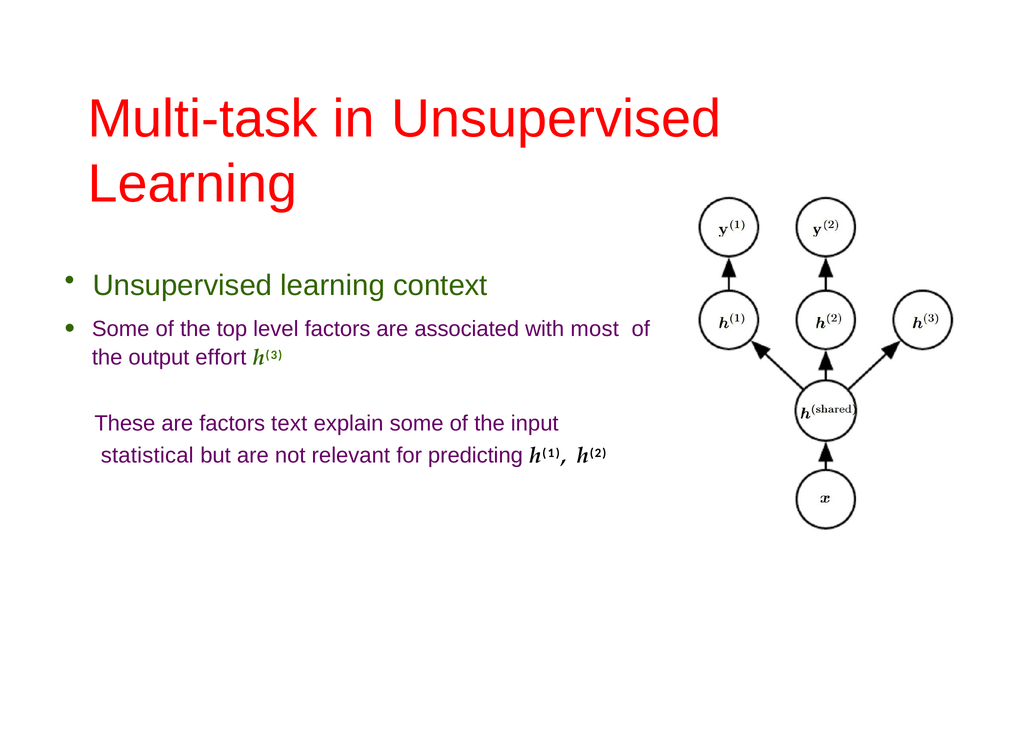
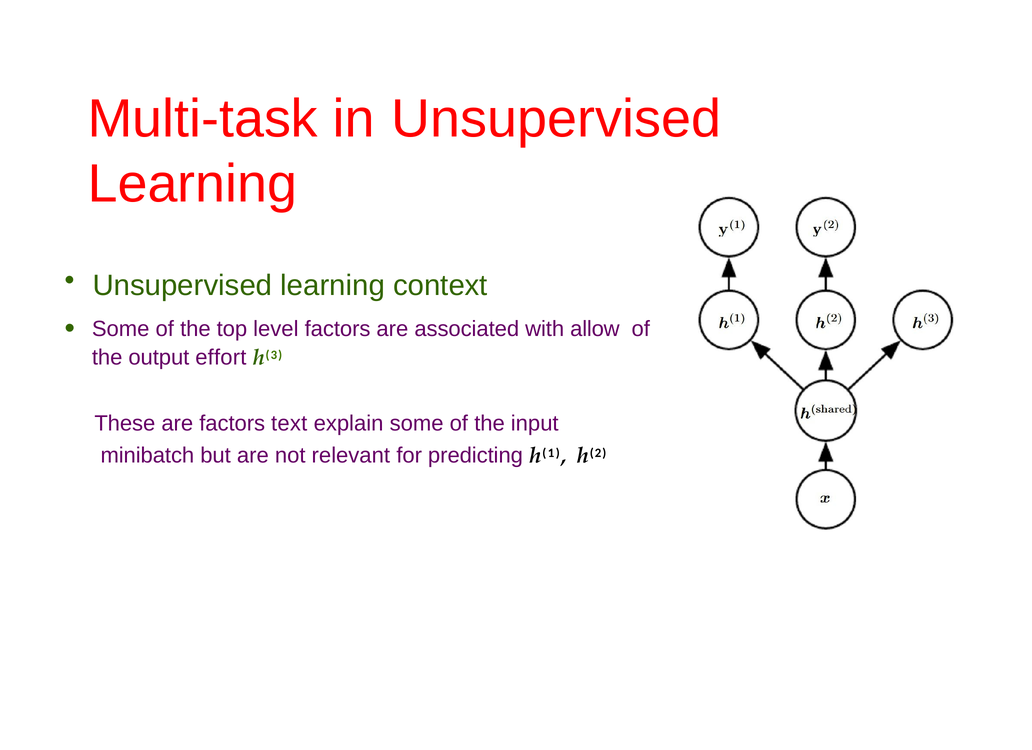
most: most -> allow (595, 329)
statistical: statistical -> minibatch (147, 455)
